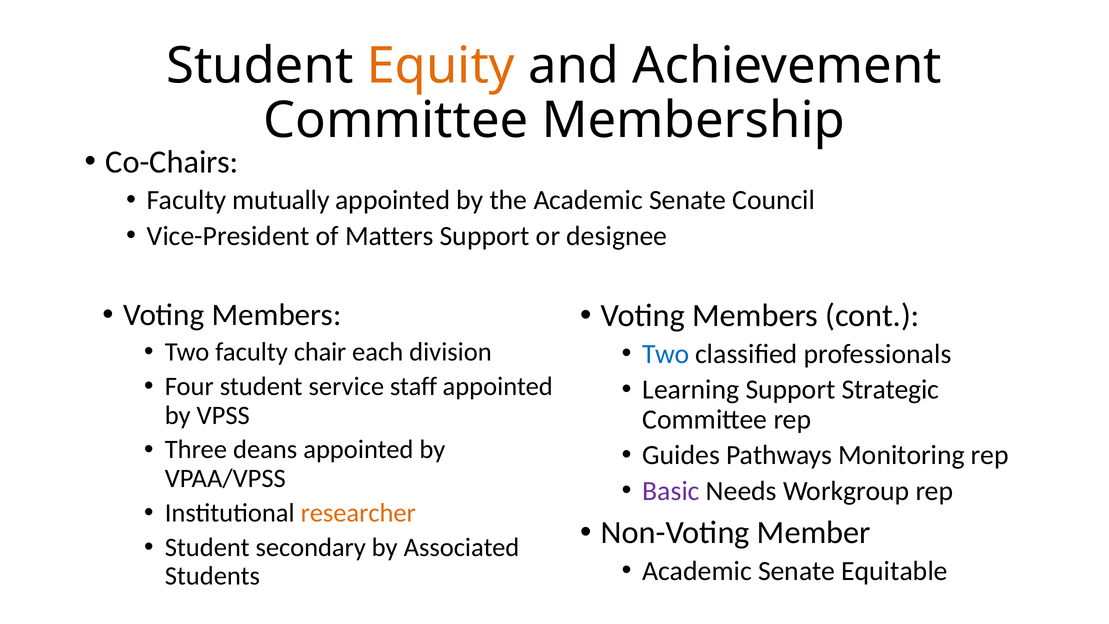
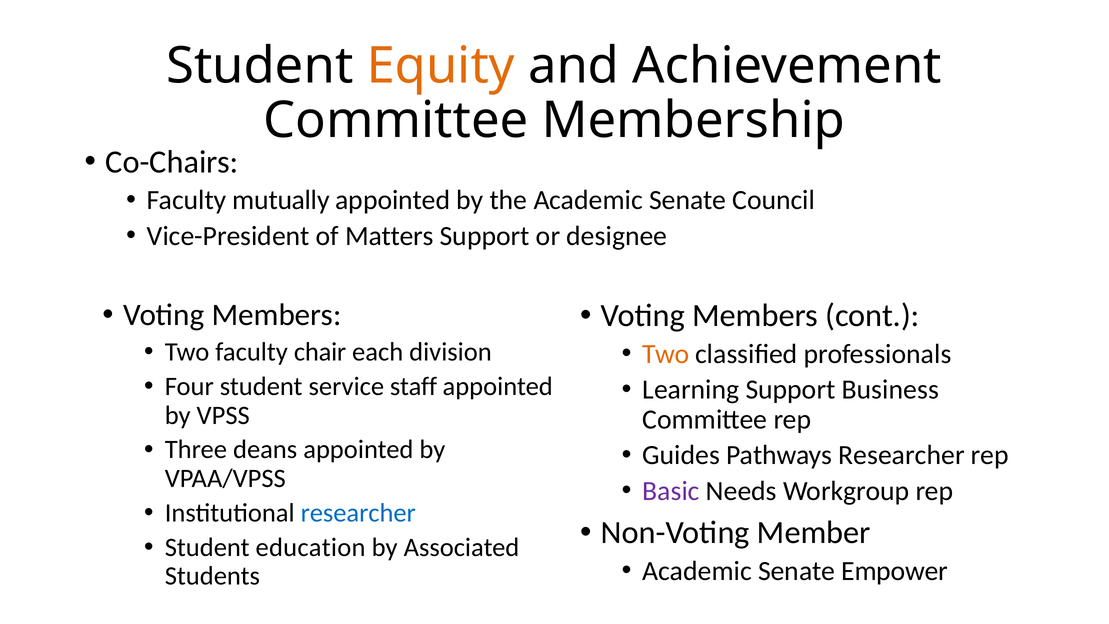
Two colour: blue -> orange (666, 354)
Strategic: Strategic -> Business (890, 389)
Pathways Monitoring: Monitoring -> Researcher (901, 455)
researcher colour: orange -> blue (358, 513)
secondary: secondary -> education (311, 547)
Equitable: Equitable -> Empower (895, 571)
